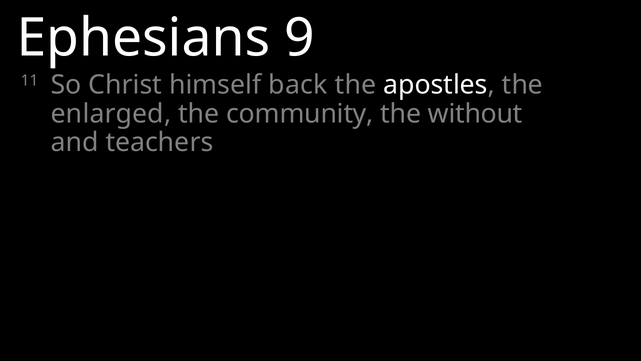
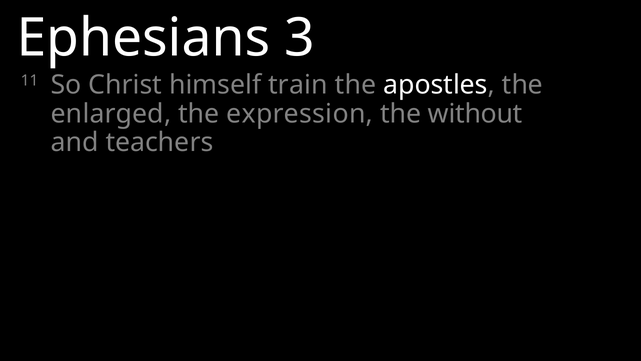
9: 9 -> 3 (299, 38)
back: back -> train (298, 85)
community: community -> expression (300, 114)
